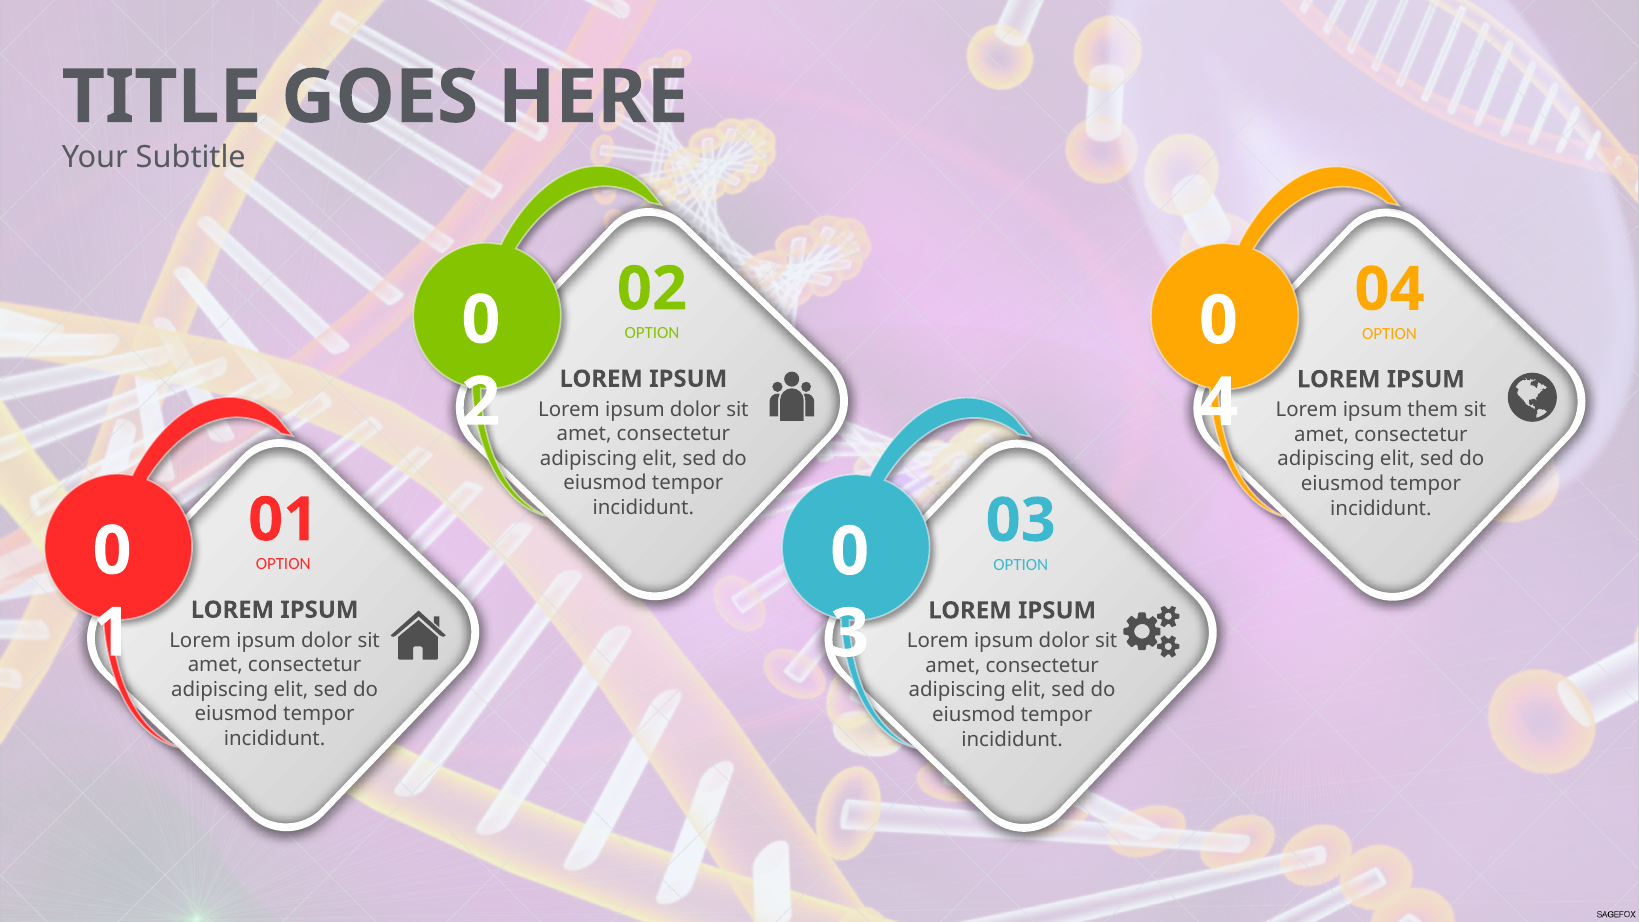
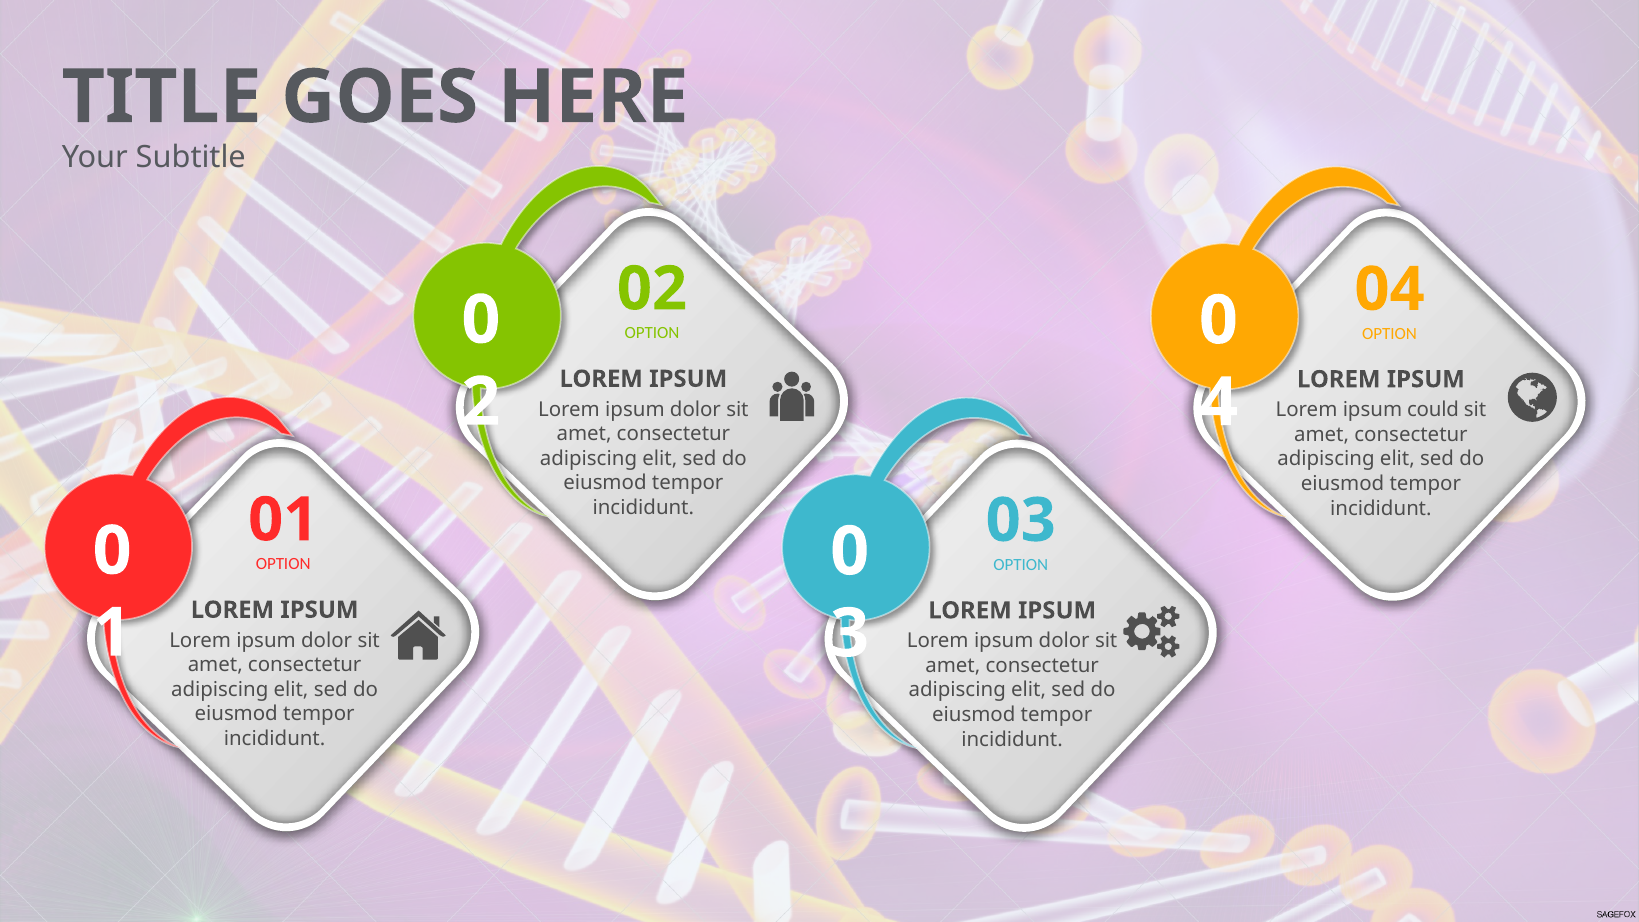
them: them -> could (1433, 410)
